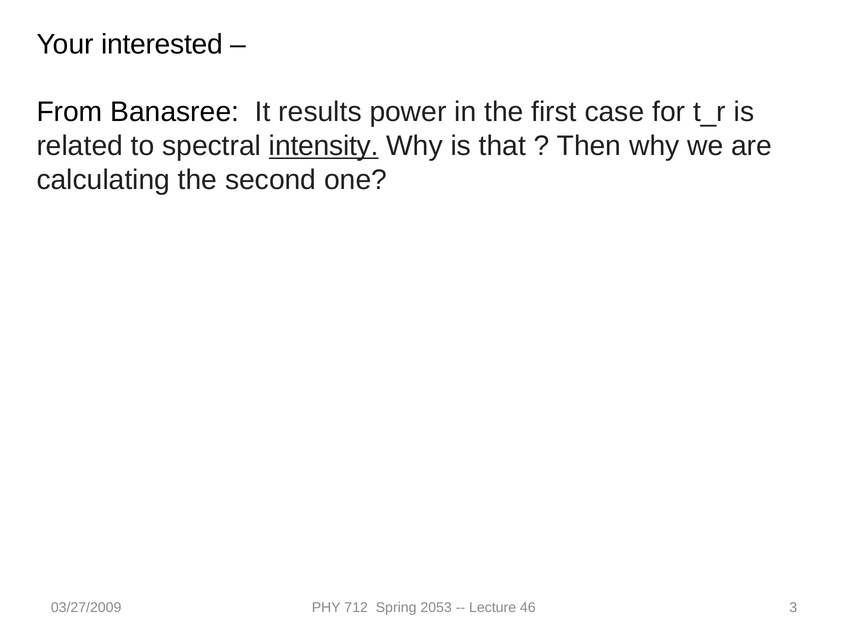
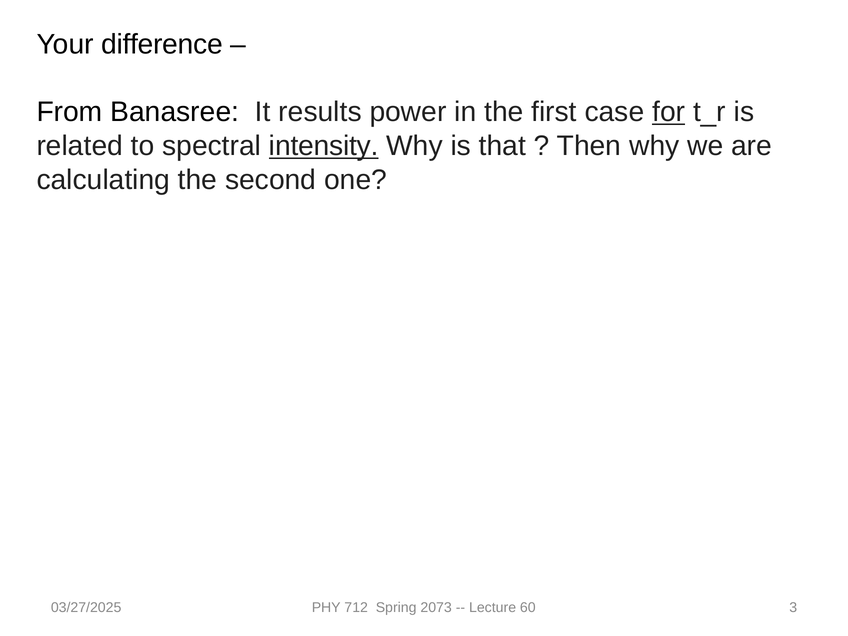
interested: interested -> difference (162, 44)
for underline: none -> present (669, 112)
03/27/2009: 03/27/2009 -> 03/27/2025 (86, 607)
2053: 2053 -> 2073 (436, 607)
46: 46 -> 60 (528, 607)
